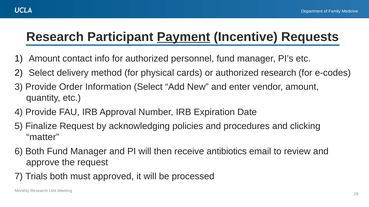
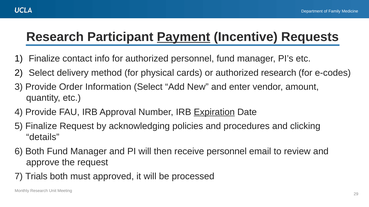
Amount: Amount -> Finalize (44, 59)
Expiration underline: none -> present (214, 112)
matter: matter -> details (43, 138)
receive antibiotics: antibiotics -> personnel (227, 152)
